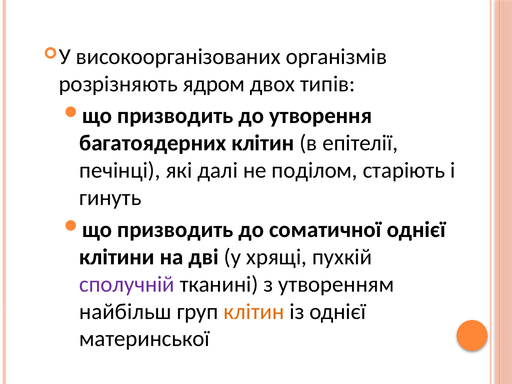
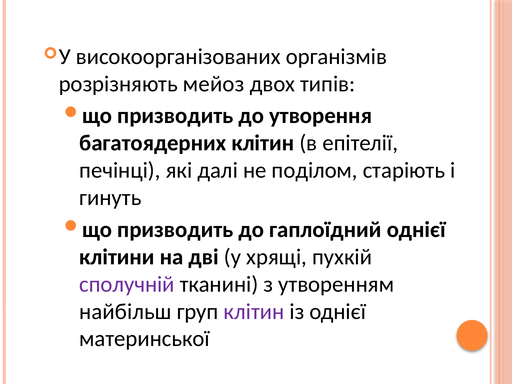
ядром: ядром -> мейоз (214, 84)
соматичної: соматичної -> гаплоїдний (325, 230)
клітин colour: orange -> purple (254, 312)
